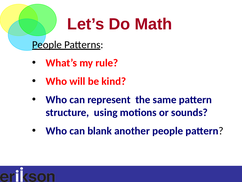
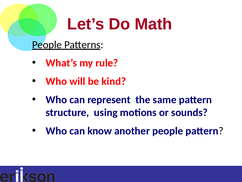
blank: blank -> know (100, 131)
